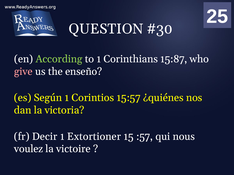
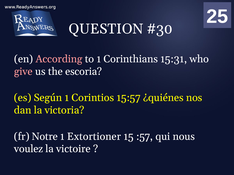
According colour: light green -> pink (59, 59)
15:87: 15:87 -> 15:31 (174, 59)
enseño: enseño -> escoria (84, 72)
Decir: Decir -> Notre (45, 137)
